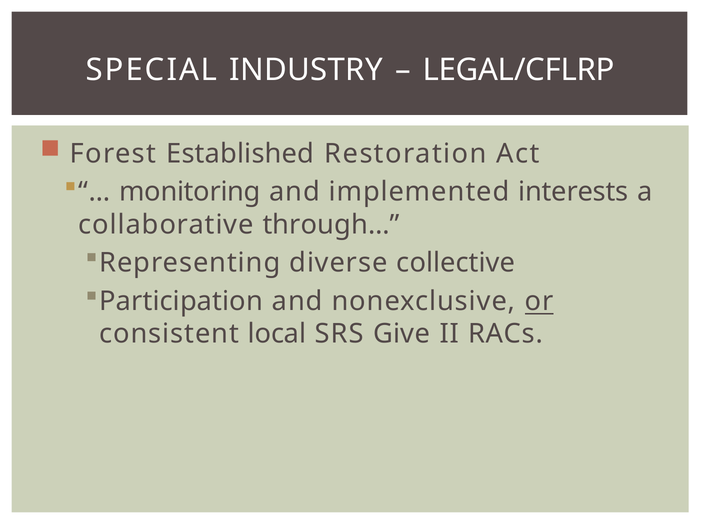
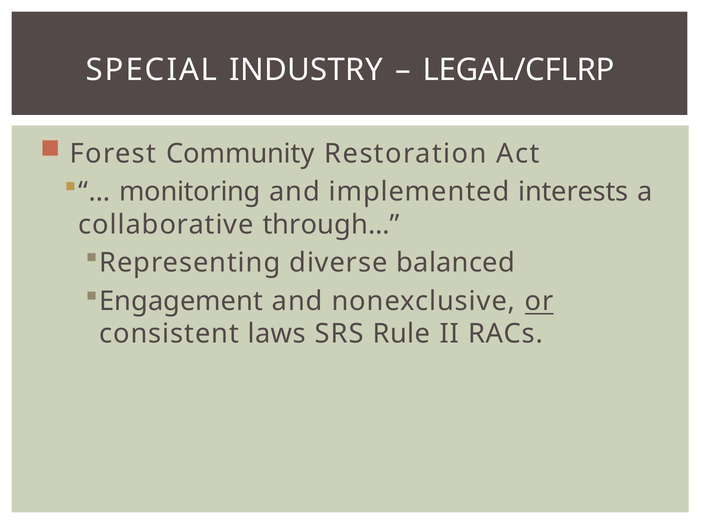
Established: Established -> Community (240, 154)
collective: collective -> balanced (456, 263)
Participation: Participation -> Engagement (181, 301)
local: local -> laws (277, 334)
Give: Give -> Rule (401, 334)
